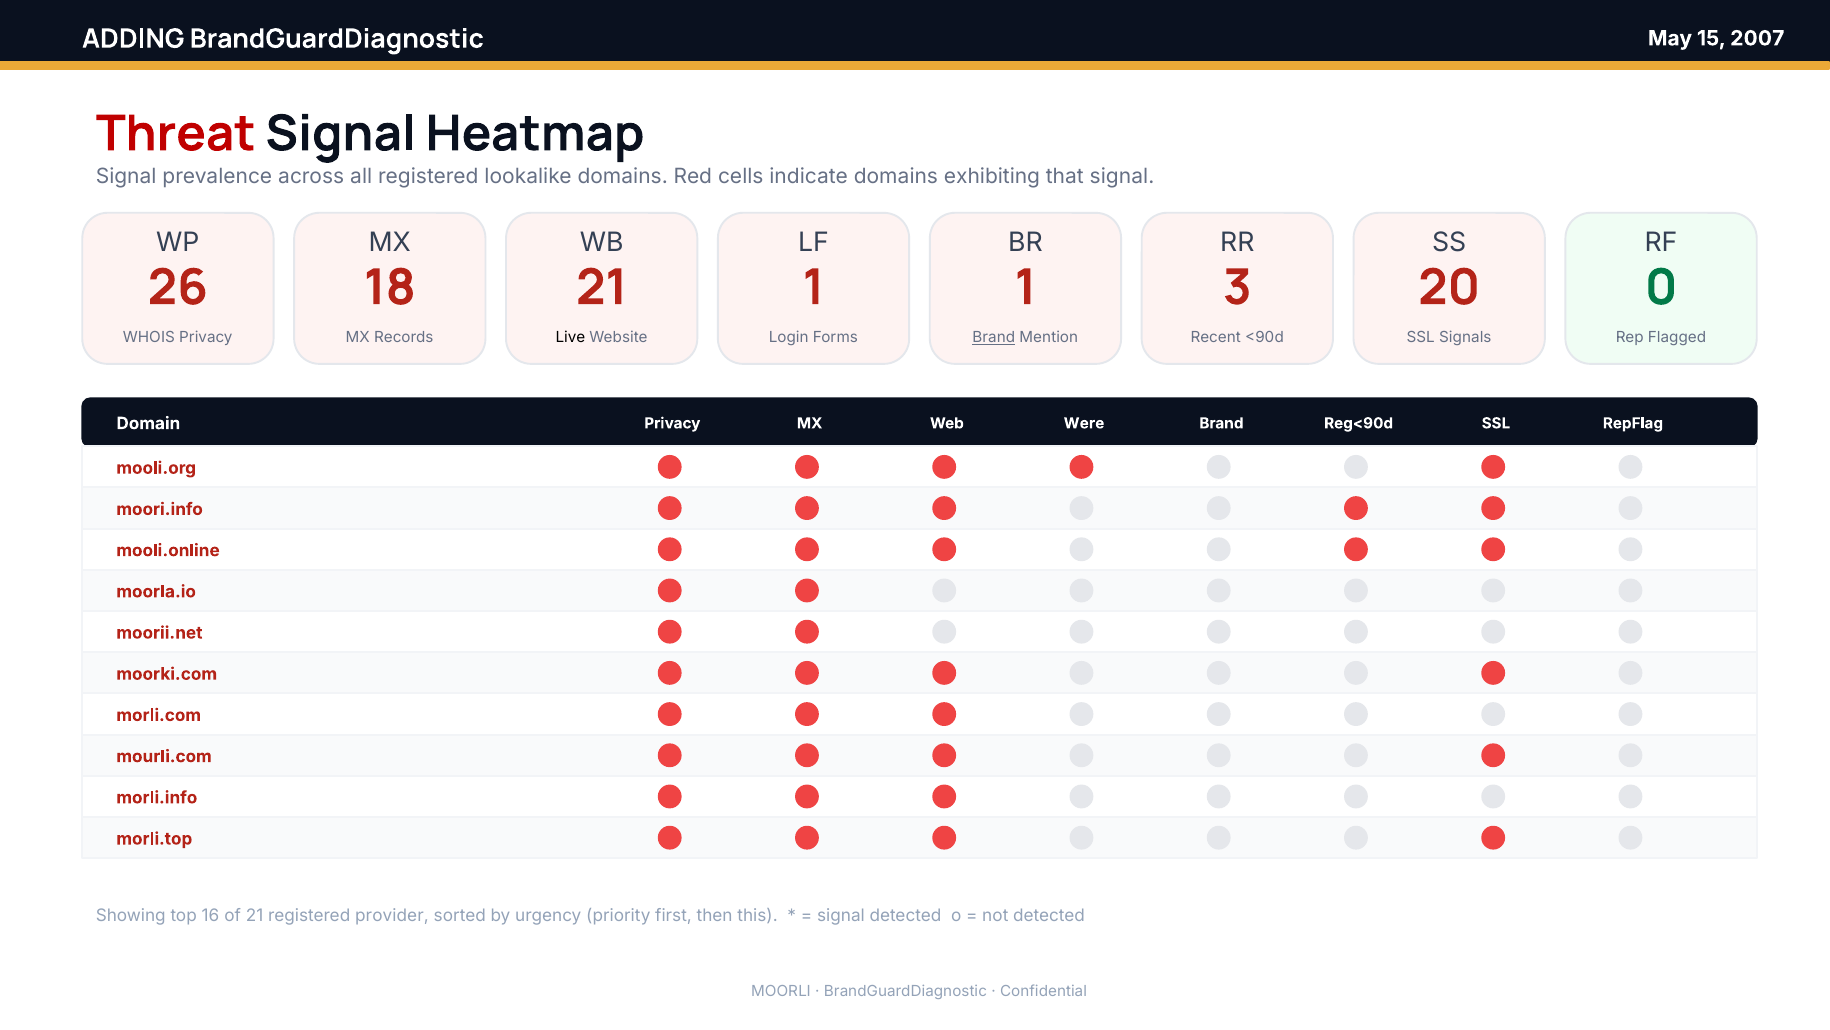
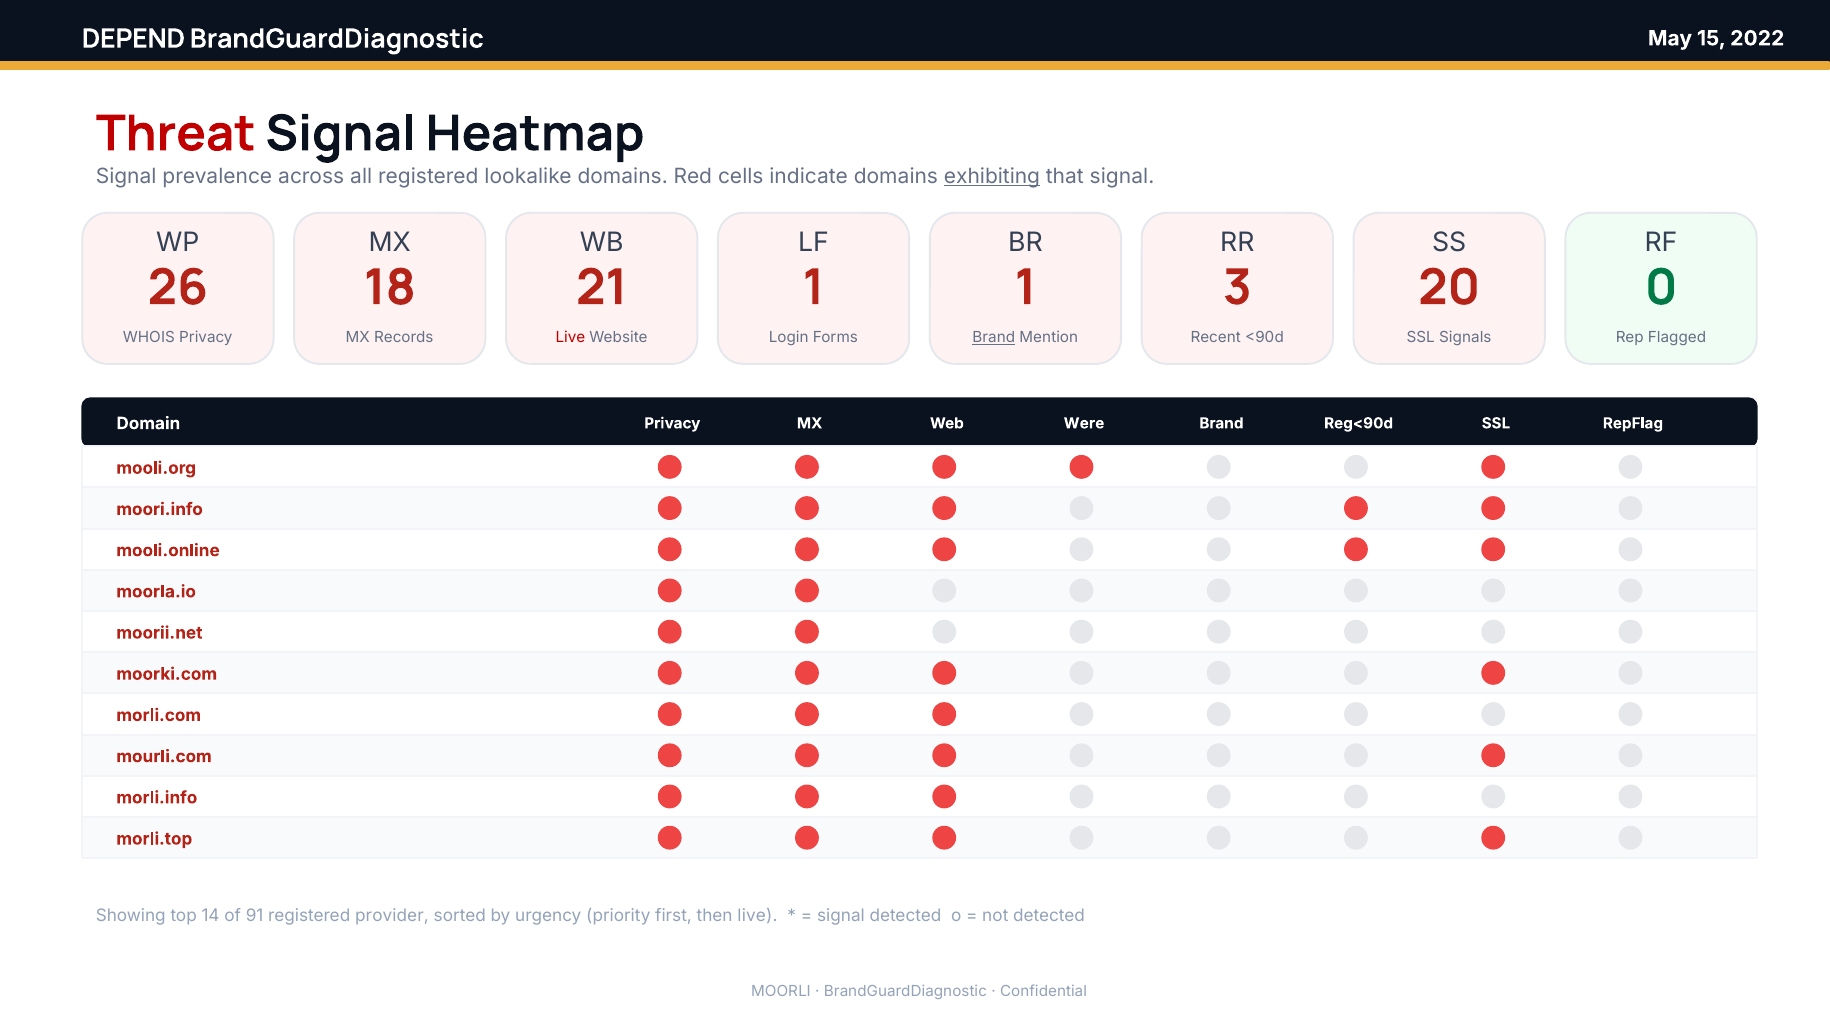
ADDING: ADDING -> DEPEND (133, 39)
2007: 2007 -> 2022 (1757, 38)
exhibiting underline: none -> present (992, 176)
Live colour: black -> red (570, 337)
16: 16 -> 14 (211, 915)
of 21: 21 -> 91 (255, 915)
then this: this -> live (757, 915)
